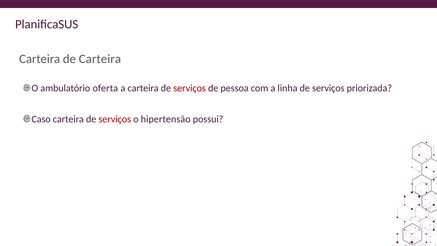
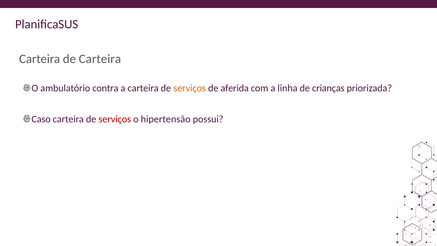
oferta: oferta -> contra (105, 88)
serviços colour: red -> orange (190, 88)
pessoa: pessoa -> aferida (235, 88)
linha de serviços: serviços -> crianças (328, 88)
